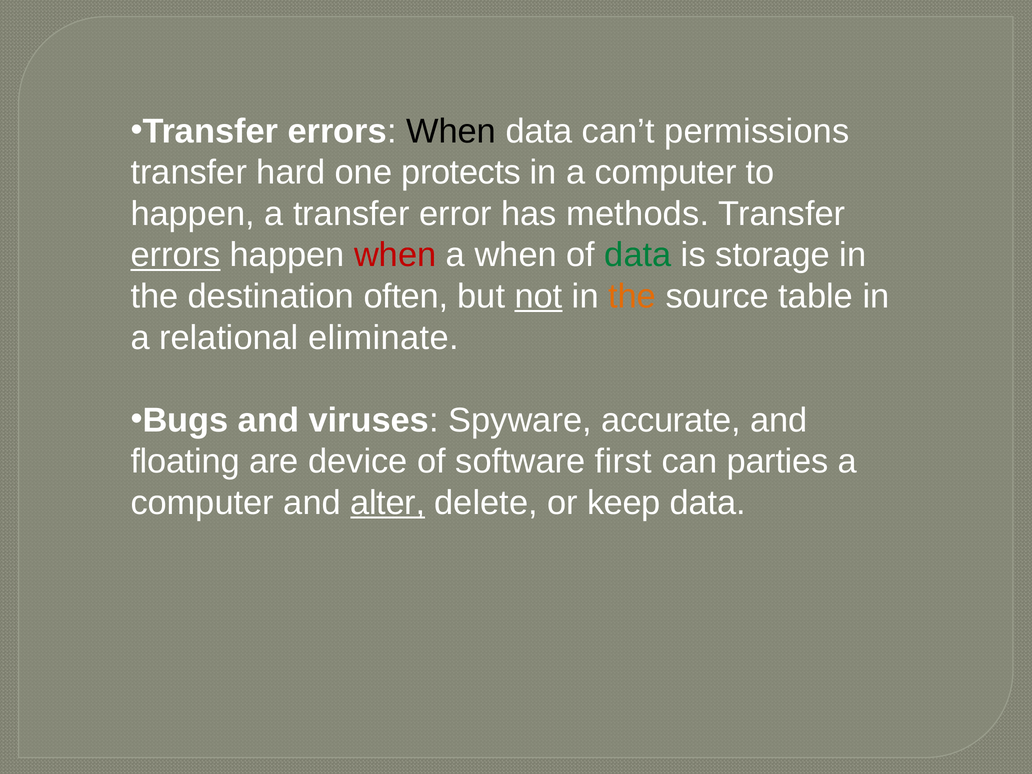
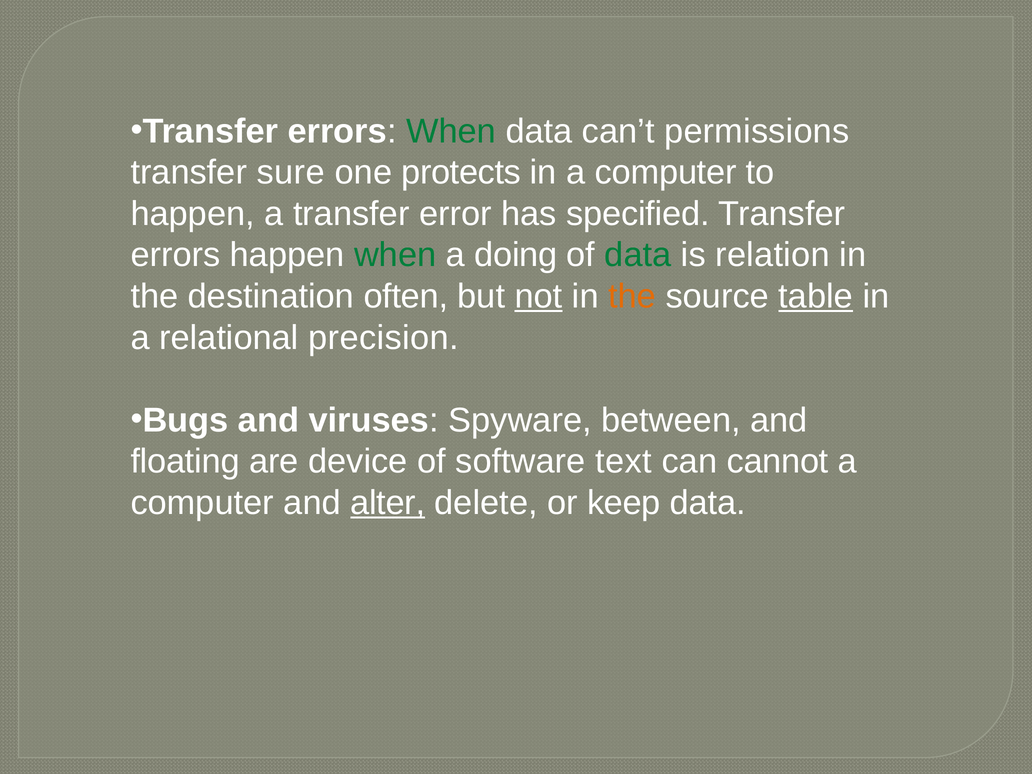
When colour: black -> green (451, 131)
hard: hard -> sure (291, 173)
methods: methods -> specified (638, 214)
errors underline: present -> none (175, 255)
when colour: red -> green (395, 255)
a when: when -> doing (516, 255)
storage: storage -> relation (773, 255)
table underline: none -> present (816, 296)
eliminate: eliminate -> precision (383, 338)
accurate: accurate -> between (671, 420)
first: first -> text (623, 462)
parties: parties -> cannot (778, 462)
